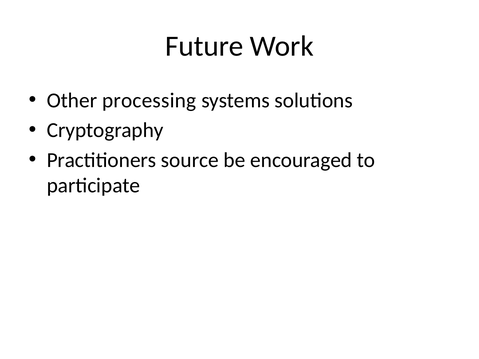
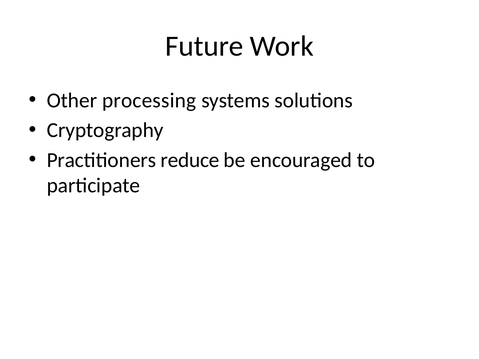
source: source -> reduce (190, 160)
